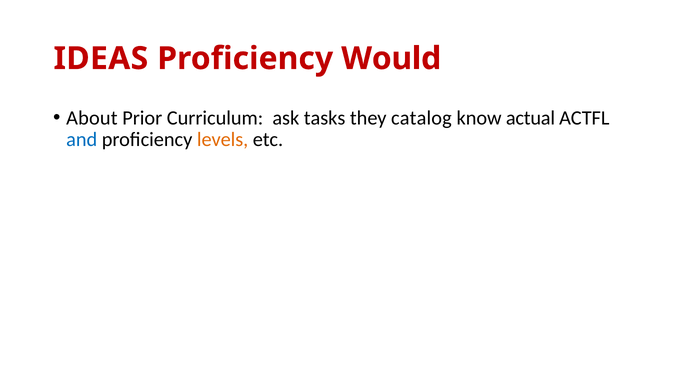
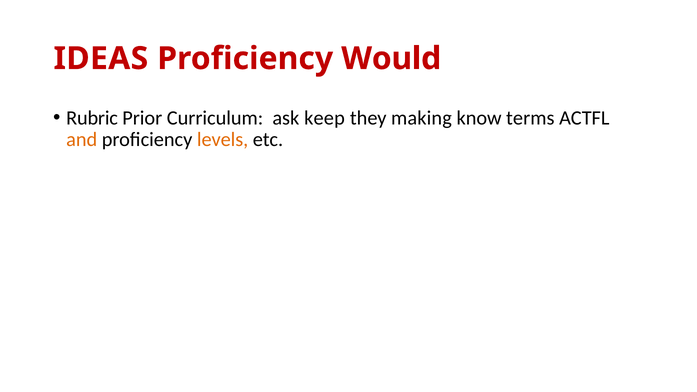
About: About -> Rubric (92, 118)
tasks: tasks -> keep (324, 118)
catalog: catalog -> making (421, 118)
actual: actual -> terms (530, 118)
and colour: blue -> orange (82, 140)
